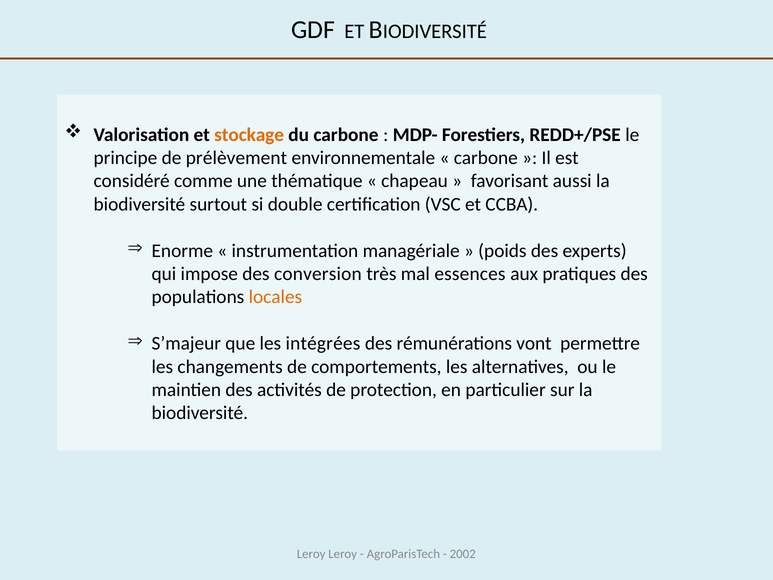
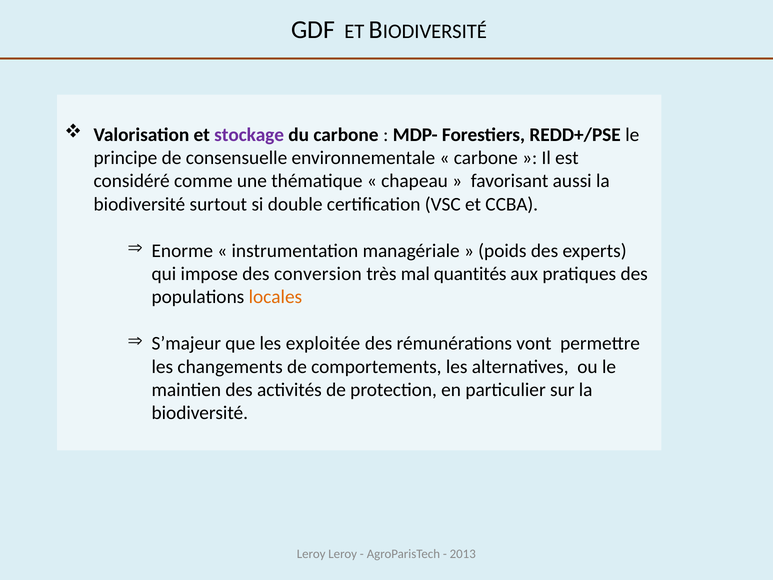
stockage colour: orange -> purple (249, 135)
prélèvement: prélèvement -> consensuelle (236, 158)
essences: essences -> quantités (470, 274)
intégrées: intégrées -> exploitée (323, 343)
2002: 2002 -> 2013 (463, 554)
